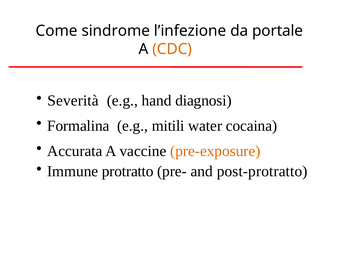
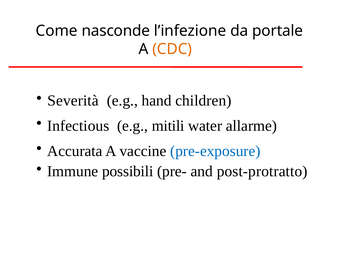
sindrome: sindrome -> nasconde (116, 31)
diagnosi: diagnosi -> children (203, 101)
Formalina: Formalina -> Infectious (78, 126)
cocaina: cocaina -> allarme (251, 126)
pre-exposure colour: orange -> blue (215, 151)
protratto: protratto -> possibili (128, 171)
